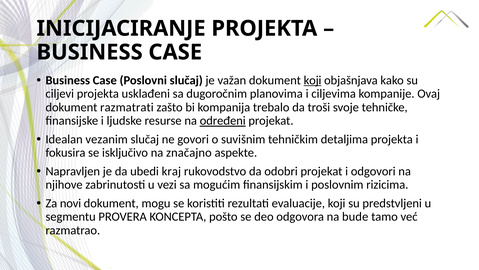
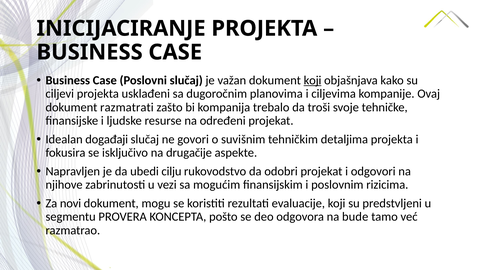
određeni underline: present -> none (223, 121)
vezanim: vezanim -> događaji (107, 139)
značajno: značajno -> drugačije (189, 152)
kraj: kraj -> cilju (171, 171)
